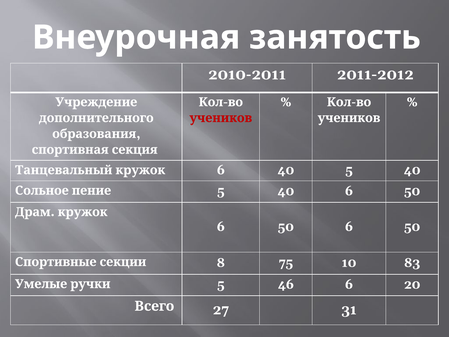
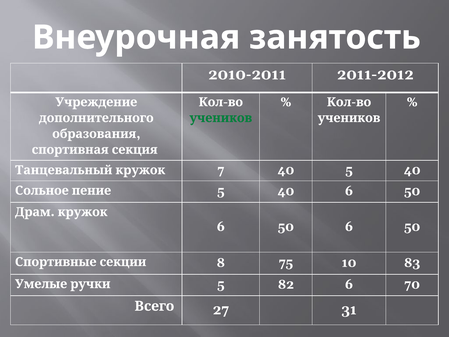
учеников colour: red -> green (221, 118)
6: 6 -> 7 (221, 170)
46: 46 -> 82 (286, 284)
20: 20 -> 70 (412, 284)
